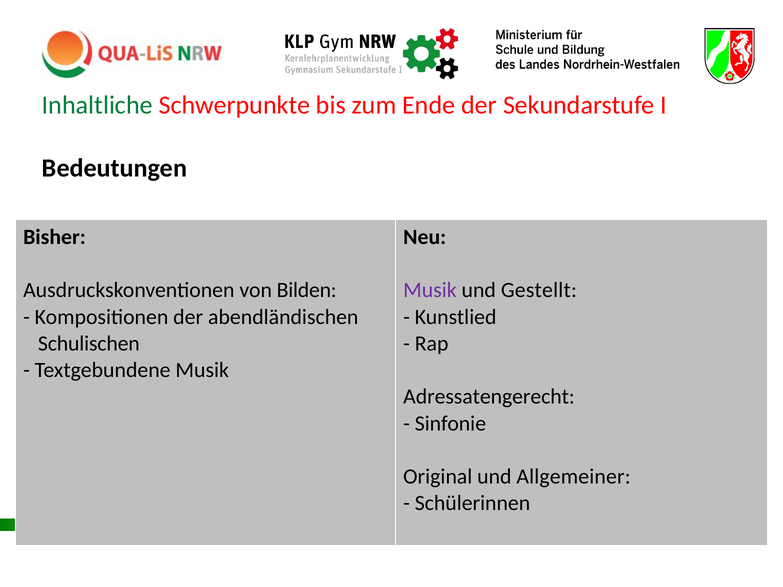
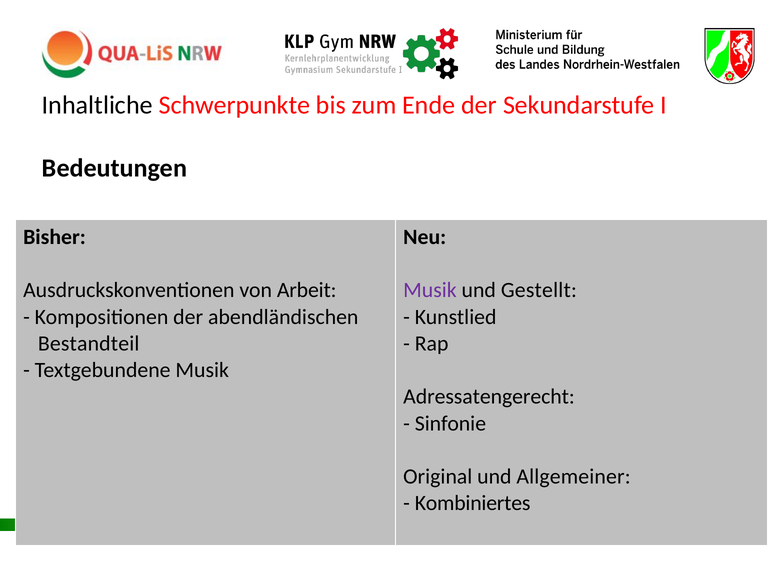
Inhaltliche colour: green -> black (97, 105)
Bilden: Bilden -> Arbeit (307, 290)
Schulischen: Schulischen -> Bestandteil (89, 344)
Schülerinnen: Schülerinnen -> Kombiniertes (473, 503)
